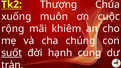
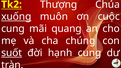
xuống underline: none -> present (16, 17)
rộng: rộng -> cung (13, 29)
khiêm: khiêm -> quang (67, 29)
